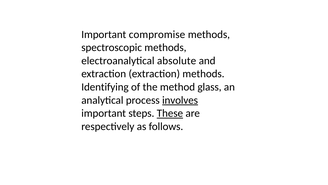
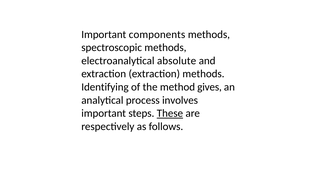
compromise: compromise -> components (157, 34)
glass: glass -> gives (210, 87)
involves underline: present -> none (180, 100)
